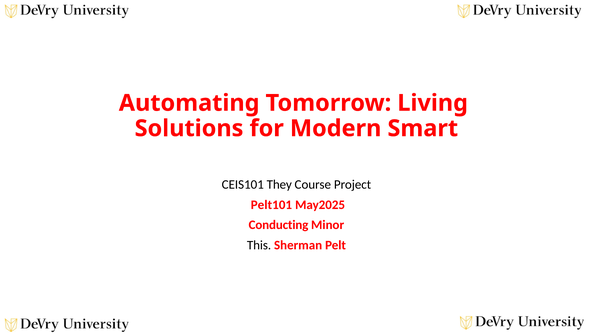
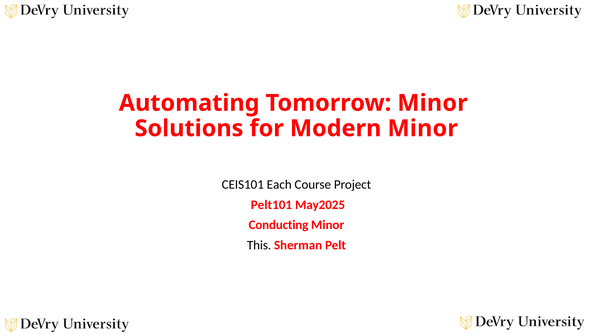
Tomorrow Living: Living -> Minor (433, 103)
Modern Smart: Smart -> Minor (423, 128)
They: They -> Each (279, 184)
